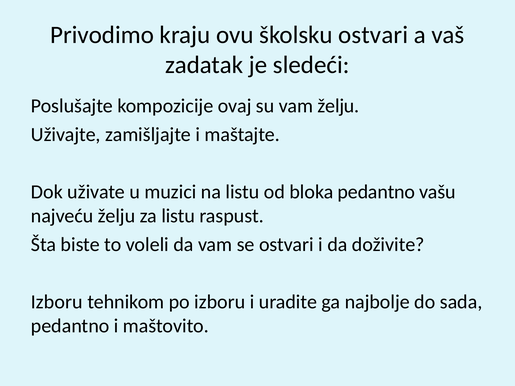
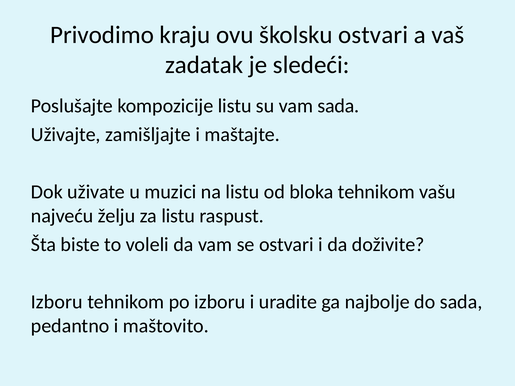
kompozicije ovaj: ovaj -> listu (235, 106)
vam želju: želju -> sada (338, 106)
bloka pedantno: pedantno -> tehnikom (376, 192)
